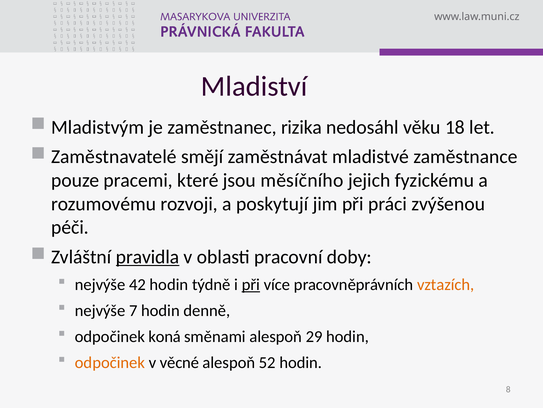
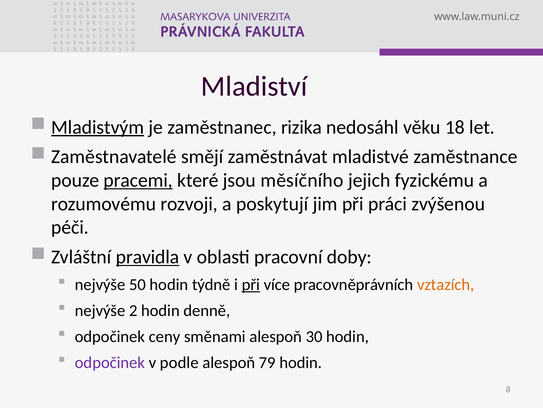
Mladistvým underline: none -> present (98, 127)
pracemi underline: none -> present (138, 180)
42: 42 -> 50 (137, 284)
7: 7 -> 2 (133, 310)
koná: koná -> ceny (165, 336)
29: 29 -> 30 (314, 336)
odpočinek colour: orange -> purple (110, 362)
věcné: věcné -> podle (179, 362)
52: 52 -> 79 (267, 362)
